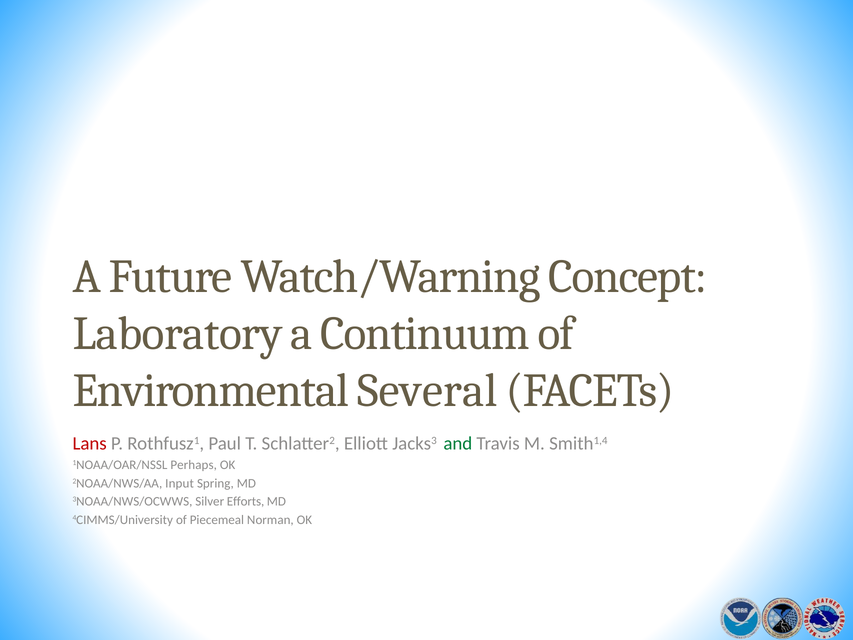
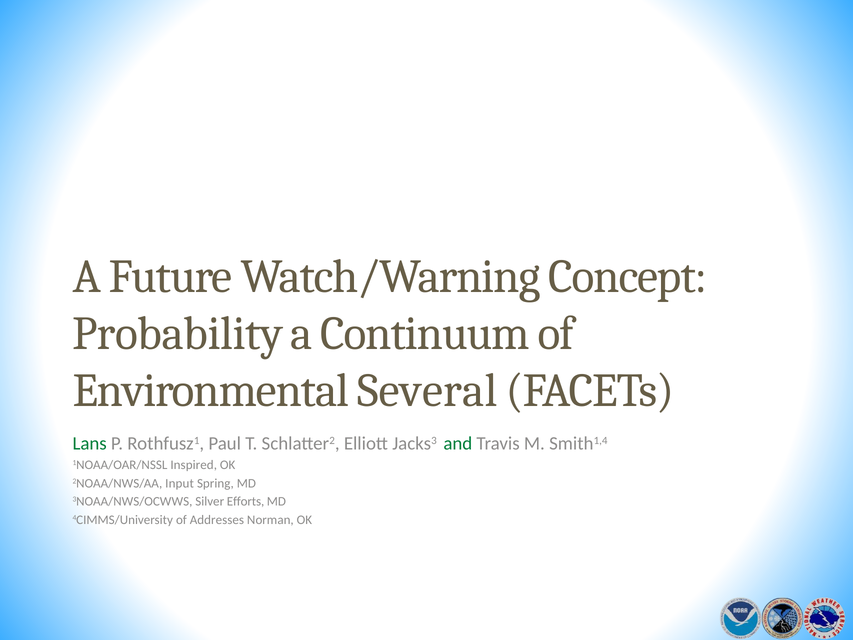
Laboratory: Laboratory -> Probability (178, 333)
Lans colour: red -> green (90, 443)
Perhaps: Perhaps -> Inspired (194, 465)
Piecemeal: Piecemeal -> Addresses (217, 520)
